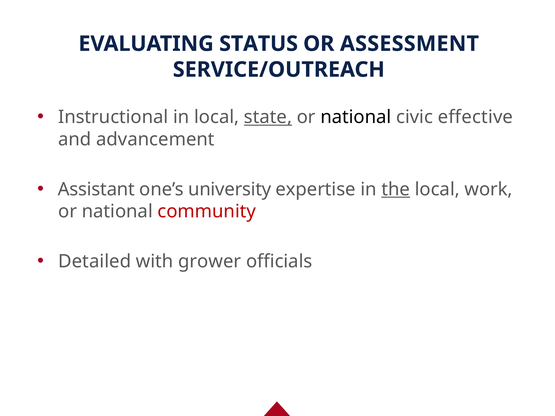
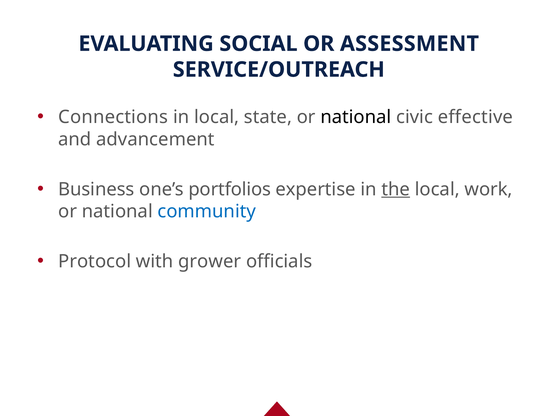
STATUS: STATUS -> SOCIAL (258, 44)
Instructional: Instructional -> Connections (113, 117)
state underline: present -> none (268, 117)
Assistant: Assistant -> Business (96, 189)
university: university -> portfolios (230, 189)
community colour: red -> blue (207, 212)
Detailed: Detailed -> Protocol (95, 262)
